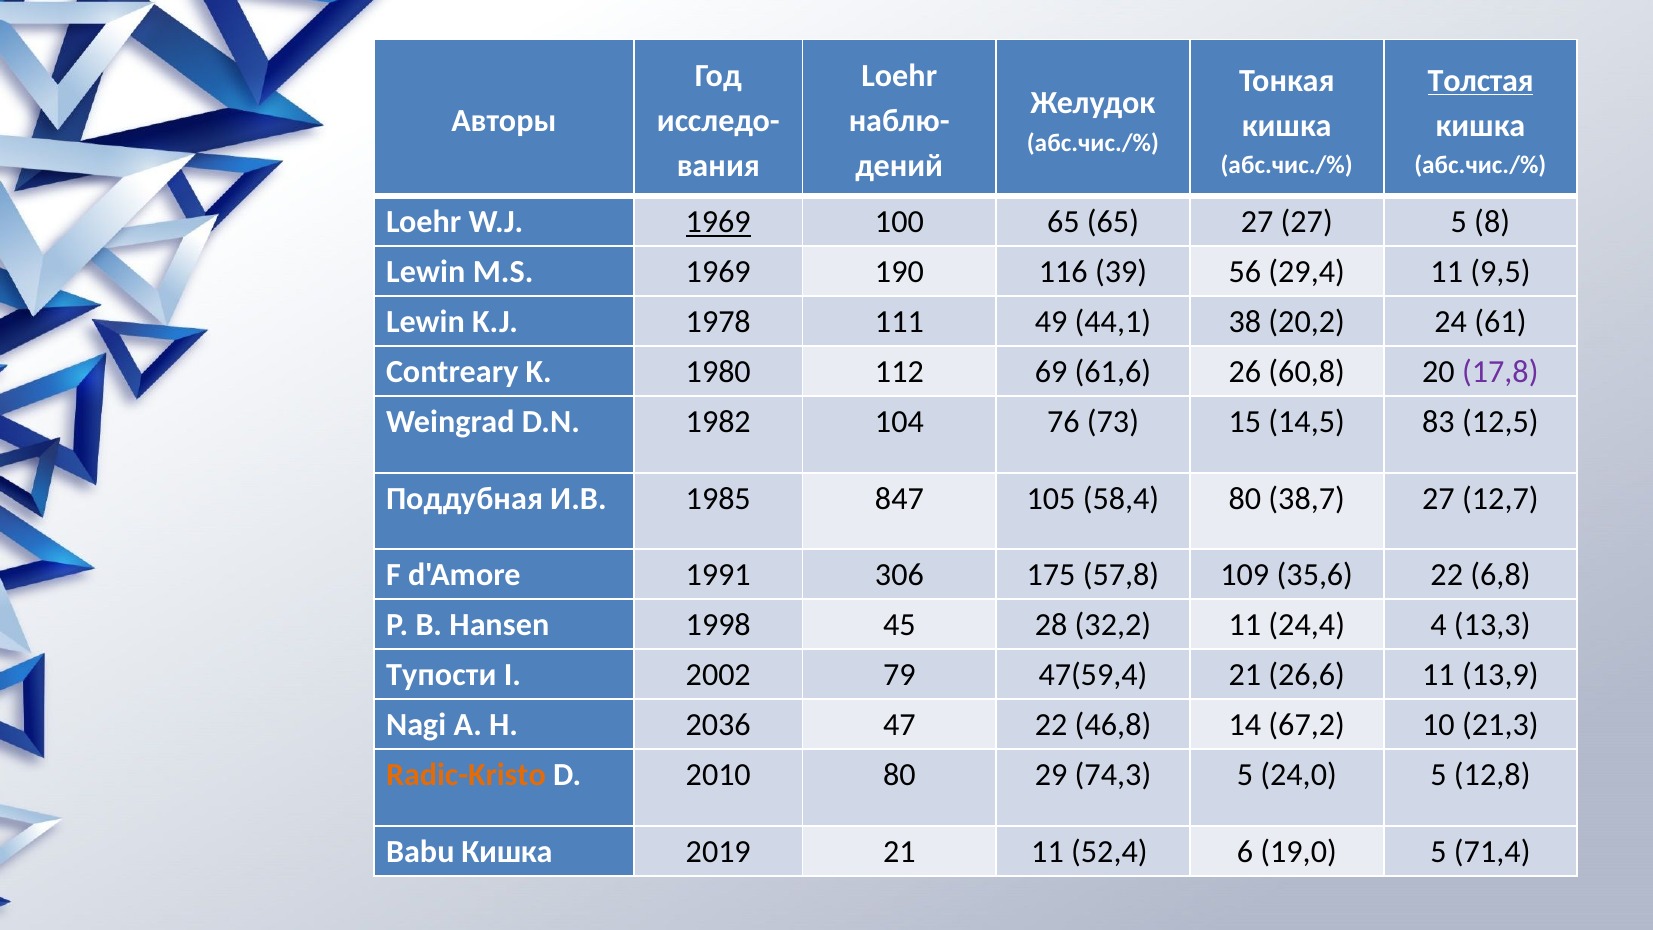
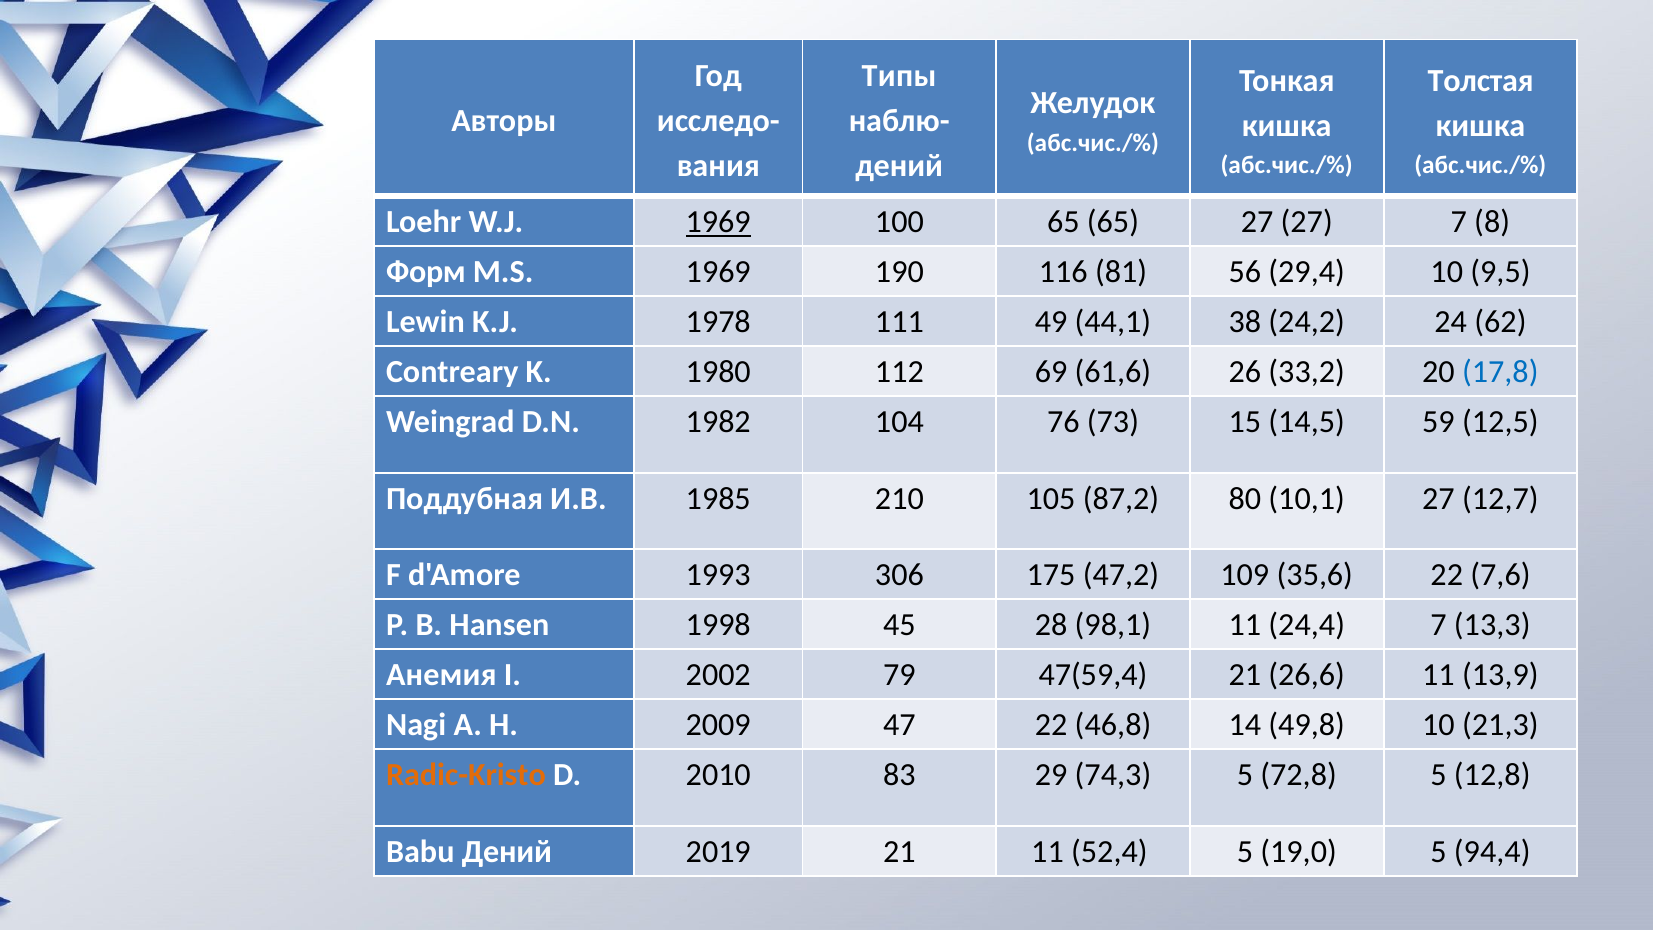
Loehr: Loehr -> Типы (899, 76)
Толстая underline: present -> none (1481, 81)
27 5: 5 -> 7 (1459, 222)
Lewin: Lewin -> Форм (426, 272)
39: 39 -> 81 (1121, 272)
29,4 11: 11 -> 10 (1447, 272)
20,2: 20,2 -> 24,2 (1307, 322)
61: 61 -> 62 (1500, 322)
60,8: 60,8 -> 33,2 (1307, 372)
17,8 colour: purple -> blue (1500, 372)
83: 83 -> 59 (1438, 422)
847: 847 -> 210 (899, 498)
58,4: 58,4 -> 87,2 (1121, 498)
38,7: 38,7 -> 10,1 (1307, 498)
1991: 1991 -> 1993 (718, 575)
57,8: 57,8 -> 47,2 (1121, 575)
6,8: 6,8 -> 7,6 (1500, 575)
32,2: 32,2 -> 98,1 (1113, 625)
24,4 4: 4 -> 7 (1439, 625)
Тупости: Тупости -> Анемия (441, 675)
2036: 2036 -> 2009 (718, 725)
67,2: 67,2 -> 49,8 (1307, 725)
2010 80: 80 -> 83 (899, 775)
24,0: 24,0 -> 72,8 (1299, 775)
Babu Кишка: Кишка -> Дений (507, 851)
52,4 6: 6 -> 5 (1245, 851)
71,4: 71,4 -> 94,4 (1492, 851)
